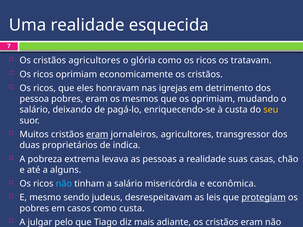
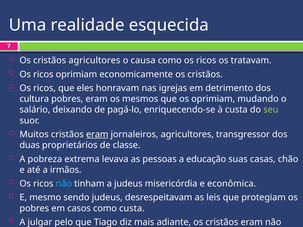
glória: glória -> causa (143, 61)
pessoa: pessoa -> cultura (34, 99)
seu colour: yellow -> light green (271, 110)
indica: indica -> classe (127, 145)
a realidade: realidade -> educação (206, 159)
a alguns: alguns -> irmãos (66, 170)
a salário: salário -> judeus (128, 184)
protegiam underline: present -> none (264, 198)
